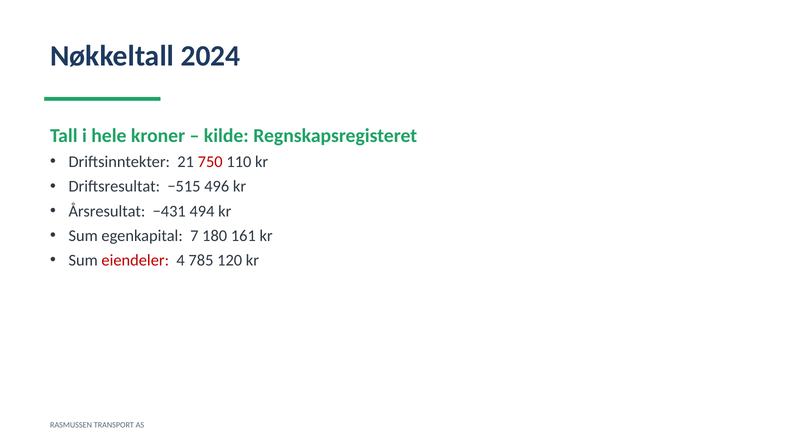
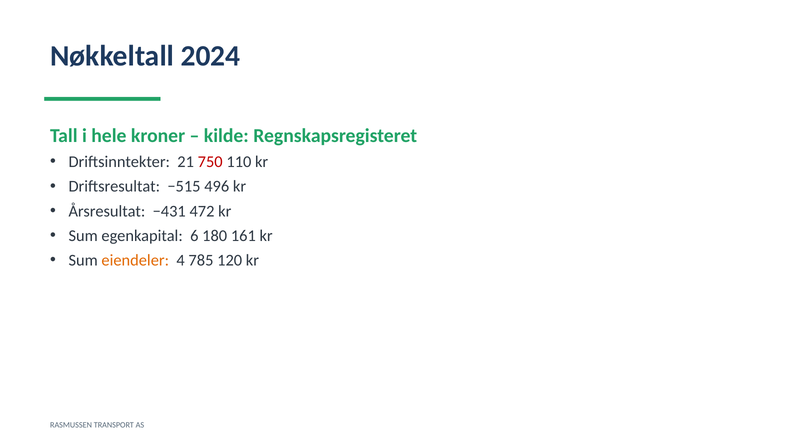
494: 494 -> 472 (202, 211)
7: 7 -> 6 (194, 236)
eiendeler colour: red -> orange (135, 260)
